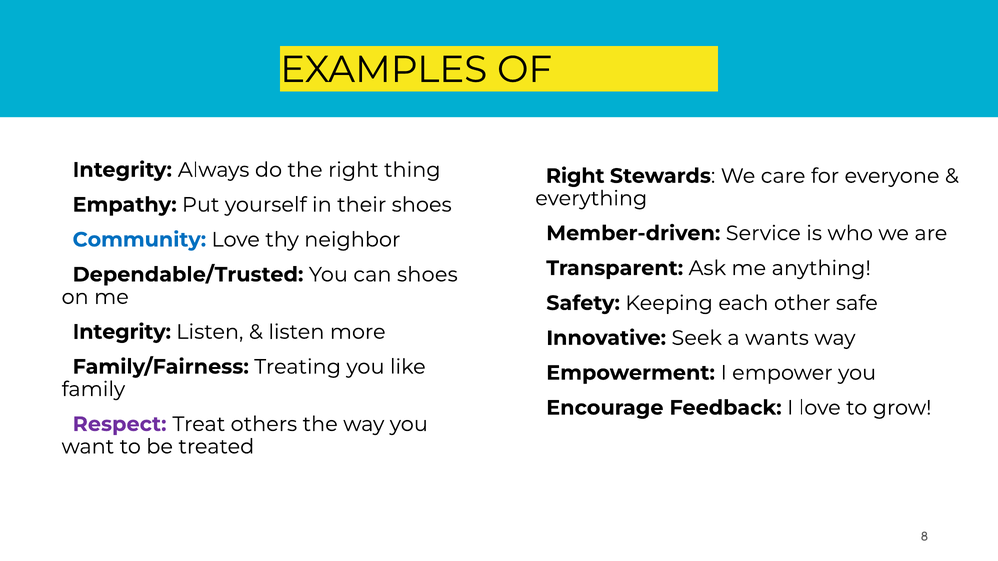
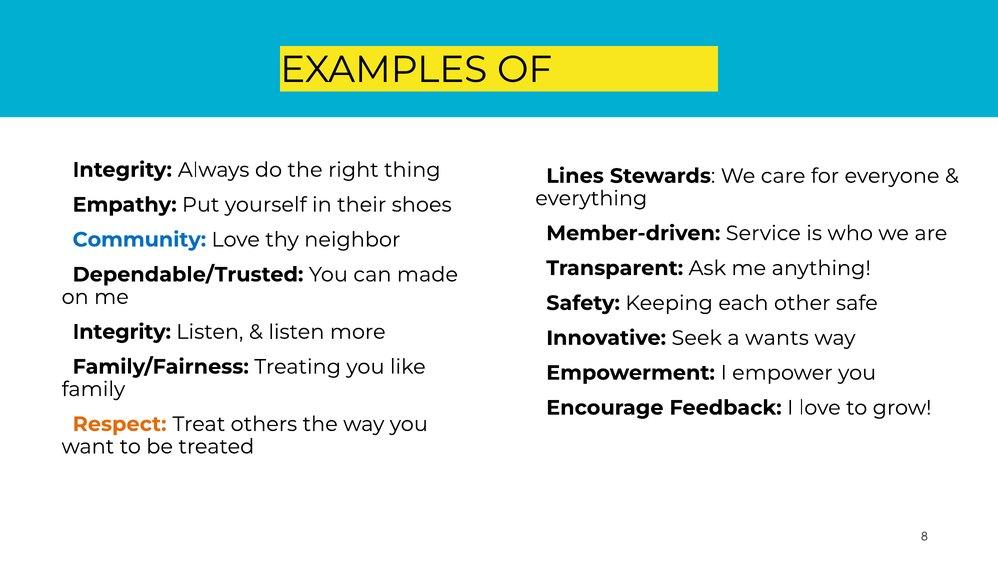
Right: Right -> Lines (575, 176)
can shoes: shoes -> made (427, 275)
Respect colour: purple -> orange (120, 424)
